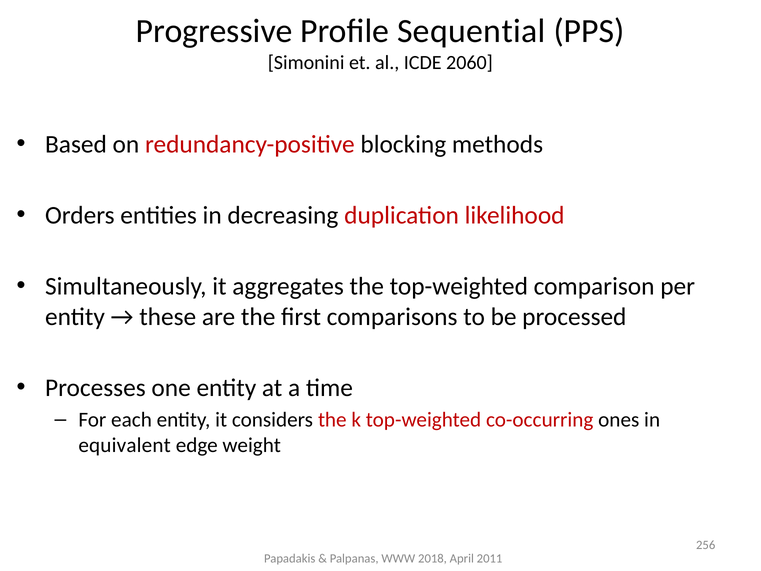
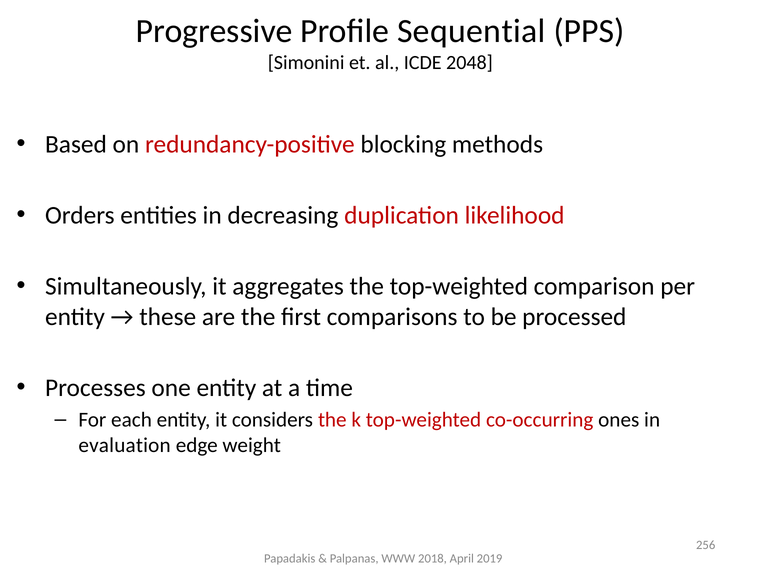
2060: 2060 -> 2048 (469, 62)
equivalent: equivalent -> evaluation (125, 445)
2011: 2011 -> 2019 (490, 559)
